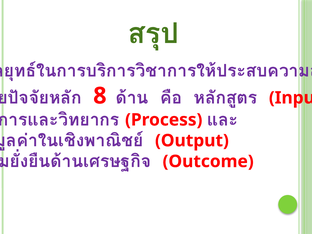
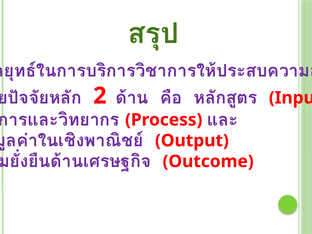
8: 8 -> 2 (100, 96)
